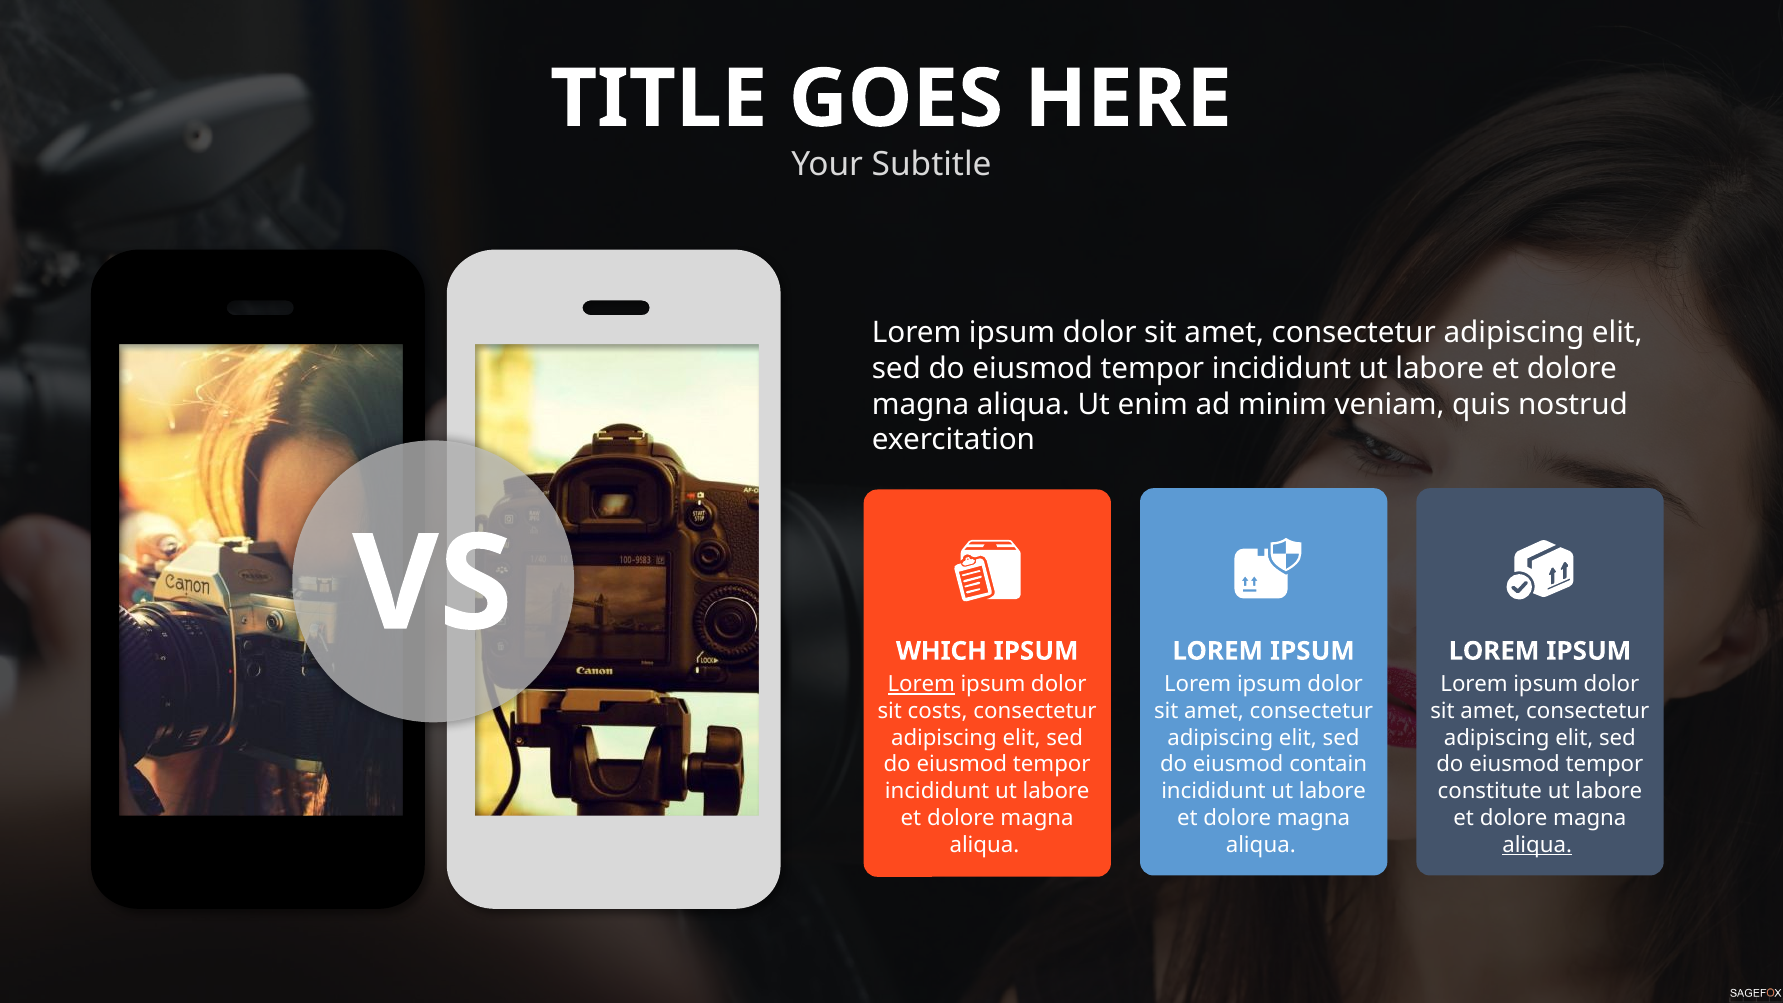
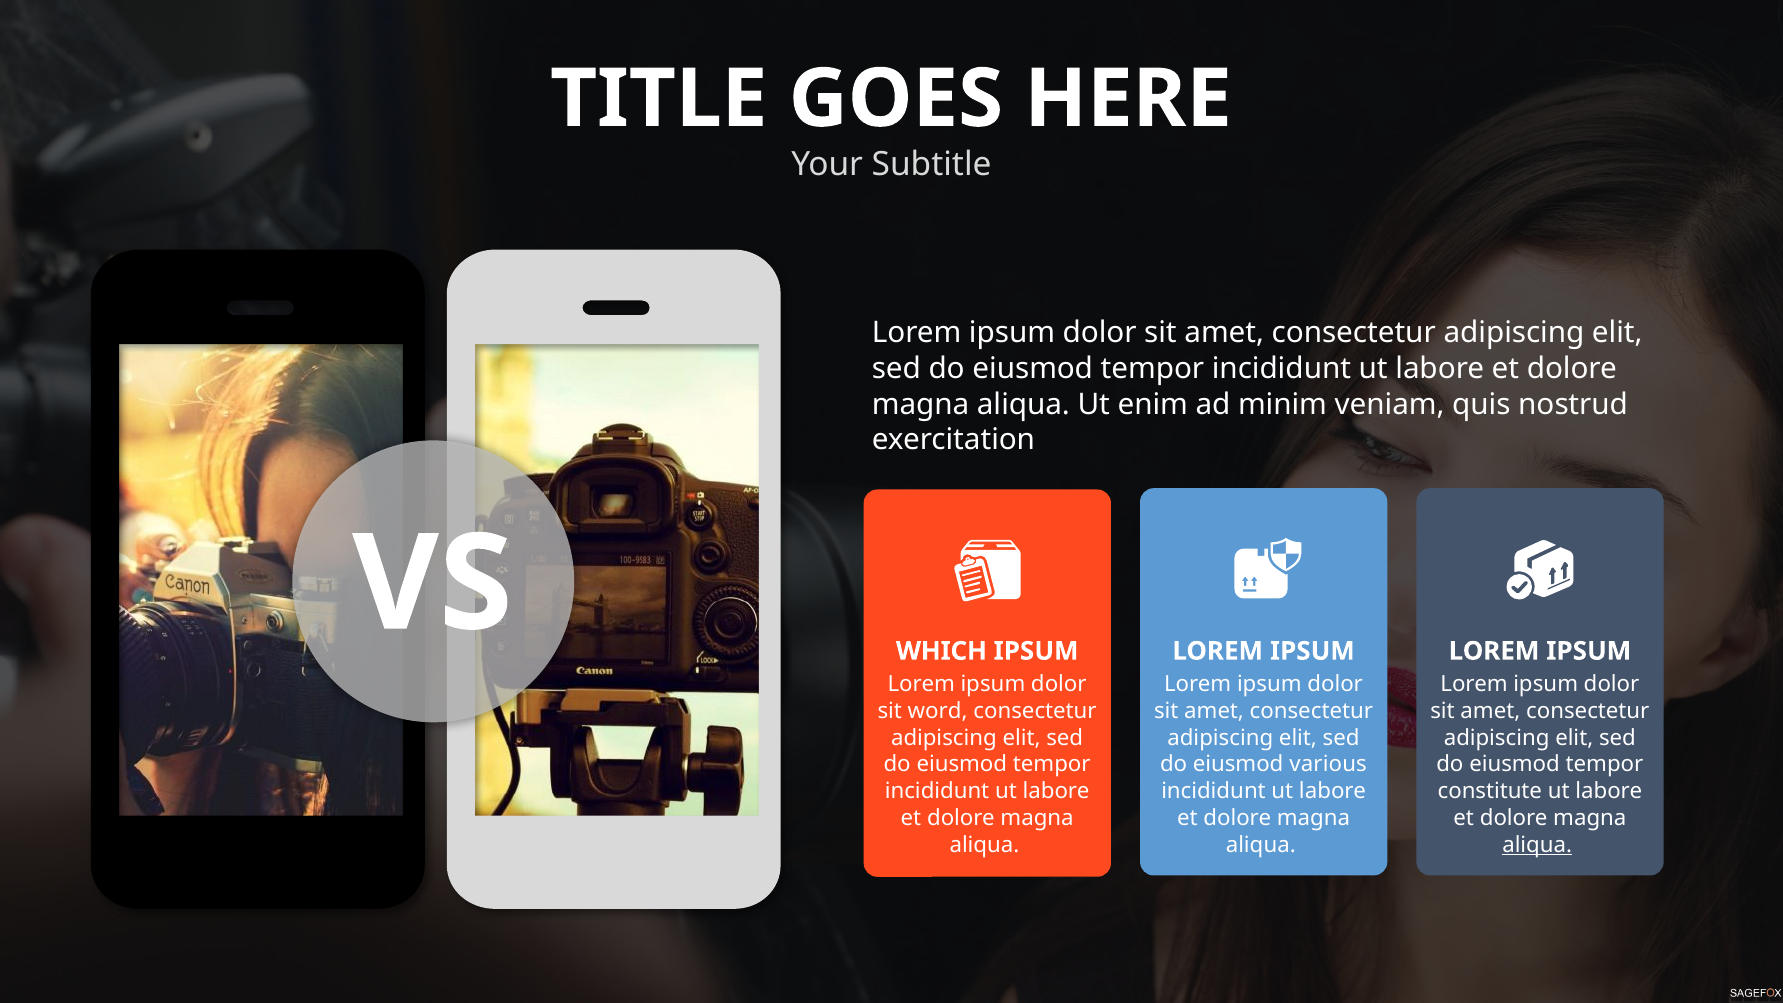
Lorem underline: present -> none (921, 684)
costs: costs -> word (938, 711)
contain: contain -> various (1328, 765)
